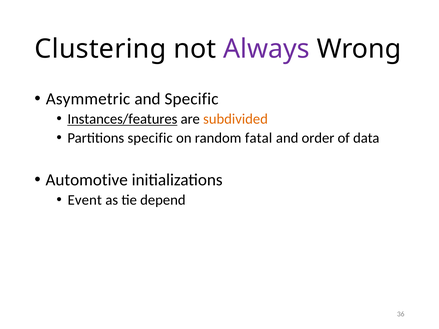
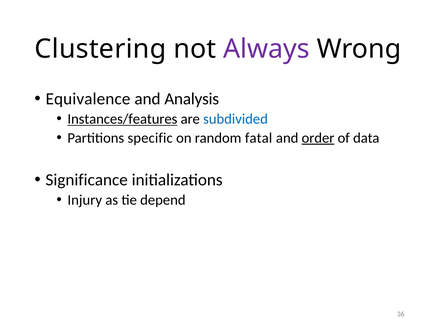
Asymmetric: Asymmetric -> Equivalence (88, 99)
and Specific: Specific -> Analysis (192, 99)
subdivided colour: orange -> blue (235, 119)
order underline: none -> present (318, 138)
Automotive: Automotive -> Significance (87, 180)
Event: Event -> Injury (85, 200)
